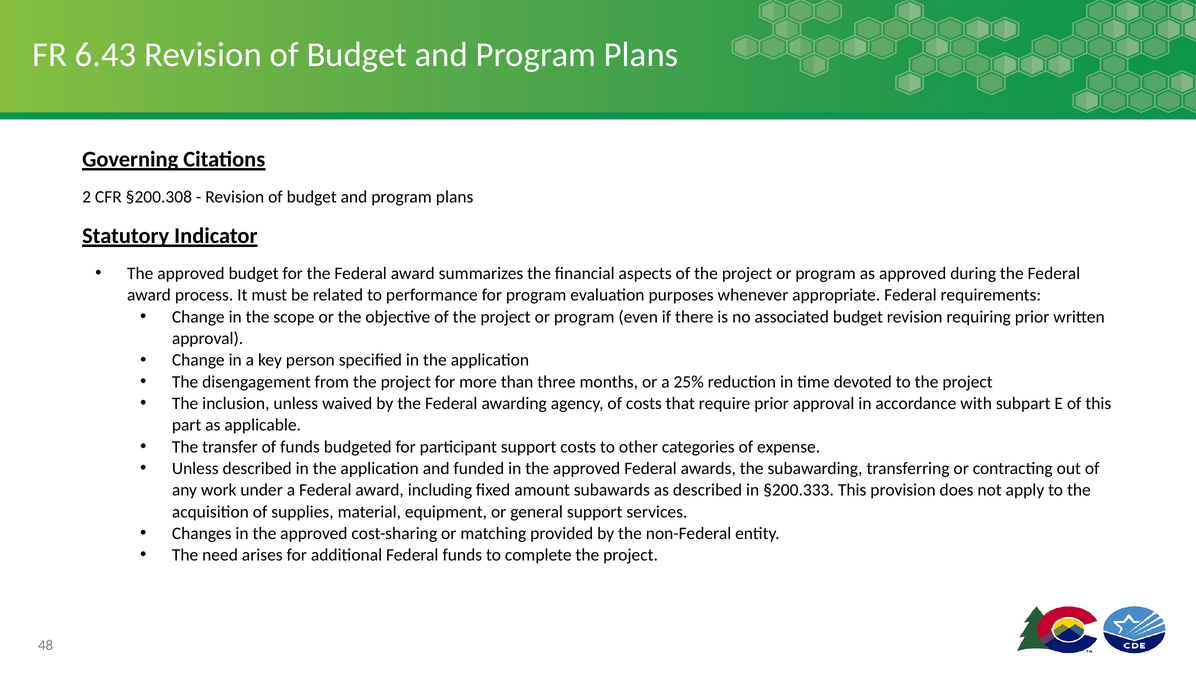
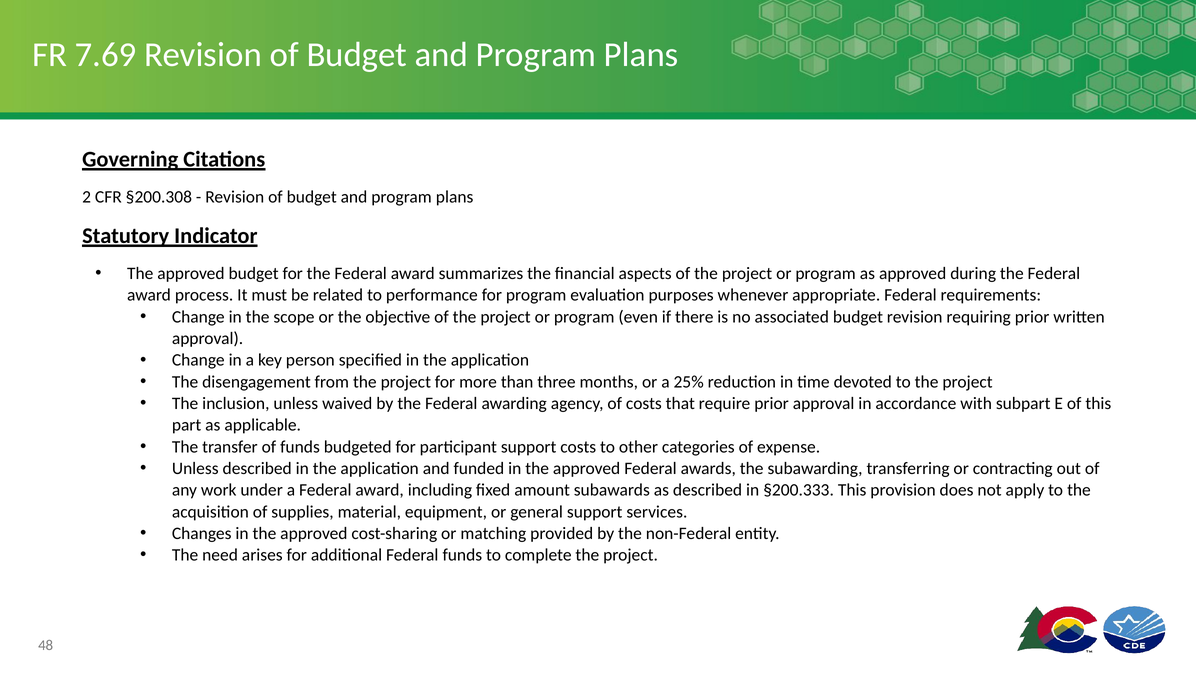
6.43: 6.43 -> 7.69 (106, 55)
